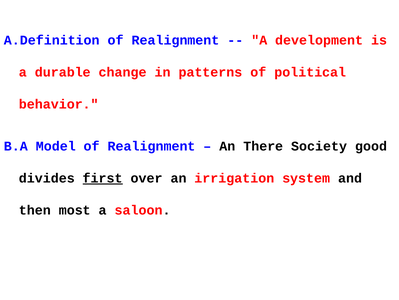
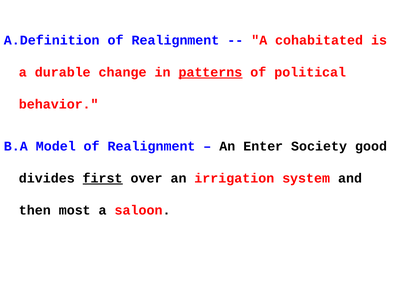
development: development -> cohabitated (319, 40)
patterns underline: none -> present (210, 72)
There: There -> Enter (263, 146)
